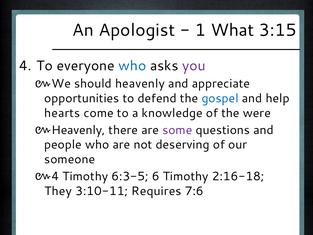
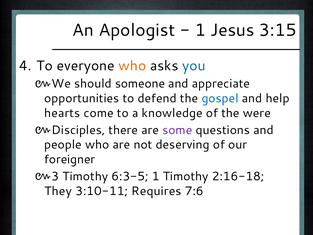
What: What -> Jesus (232, 30)
who colour: blue -> orange (132, 66)
you colour: purple -> blue (194, 66)
should heavenly: heavenly -> someone (140, 84)
Heavenly: Heavenly -> Disciples (78, 130)
someone: someone -> foreigner (70, 159)
4: 4 -> 3 (55, 176)
6:3-5 6: 6 -> 1 (156, 176)
